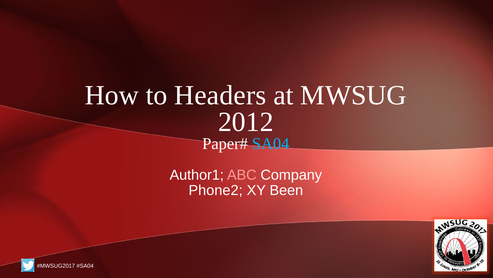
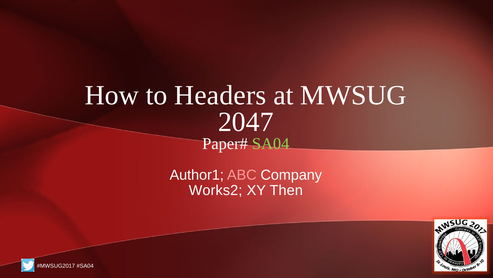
2012: 2012 -> 2047 (246, 122)
SA04 colour: light blue -> light green (271, 143)
Phone2: Phone2 -> Works2 (216, 190)
Been: Been -> Then (286, 190)
